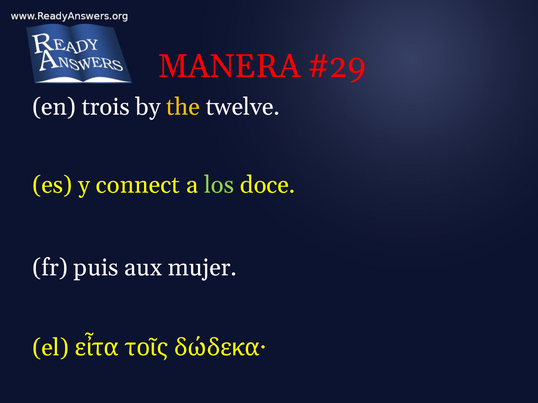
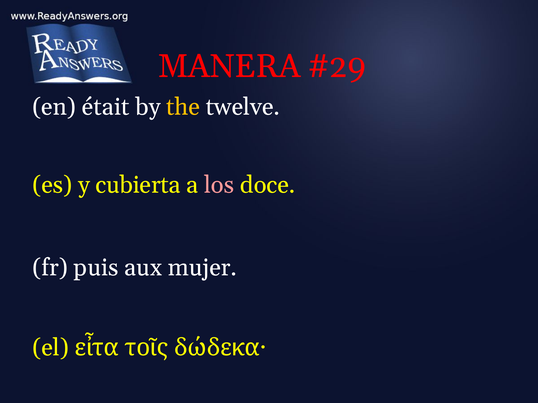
trois: trois -> était (106, 107)
connect: connect -> cubierta (138, 185)
los colour: light green -> pink (219, 185)
